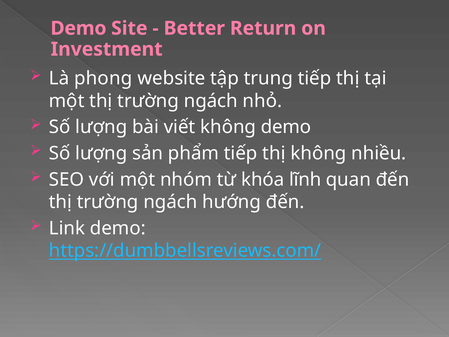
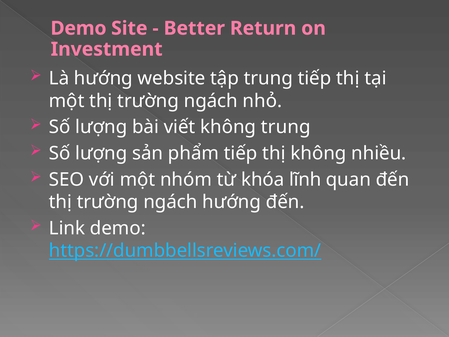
Là phong: phong -> hướng (103, 78)
không demo: demo -> trung (286, 127)
